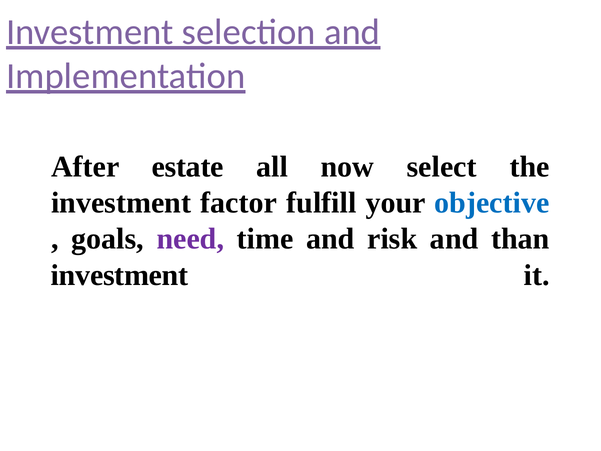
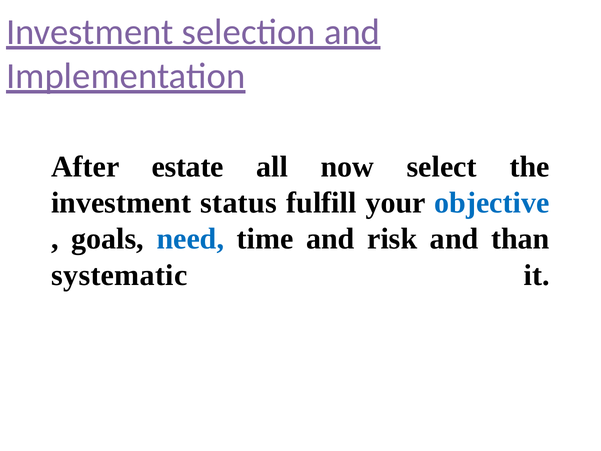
factor: factor -> status (239, 203)
need colour: purple -> blue (190, 239)
investment: investment -> systematic (119, 275)
